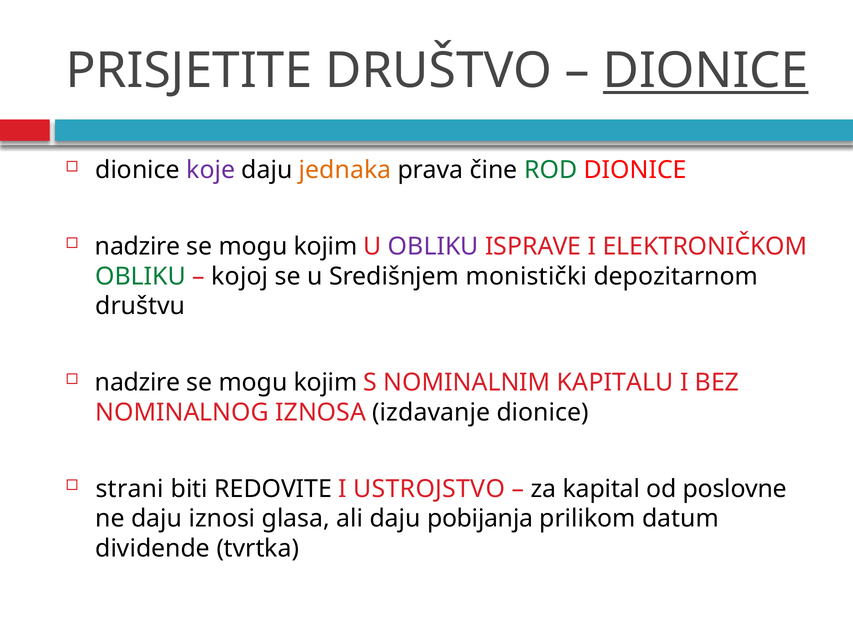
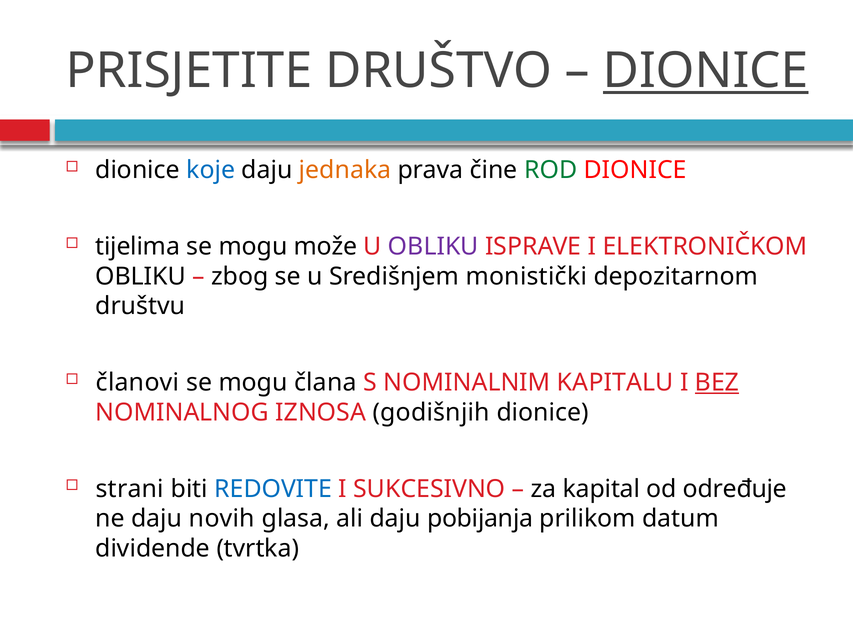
koje colour: purple -> blue (211, 170)
nadzire: nadzire -> tijelima (138, 246)
kojim: kojim -> može (326, 246)
OBLIKU colour: green -> black (141, 276)
kojoj: kojoj -> zbog (240, 276)
nadzire: nadzire -> članovi (137, 382)
kojim: kojim -> člana (325, 382)
BEZ underline: none -> present (717, 382)
izdavanje: izdavanje -> godišnjih (431, 412)
REDOVITE colour: black -> blue (273, 489)
USTROJSTVO: USTROJSTVO -> SUKCESIVNO (429, 489)
poslovne: poslovne -> određuje (735, 489)
iznosi: iznosi -> novih (222, 518)
